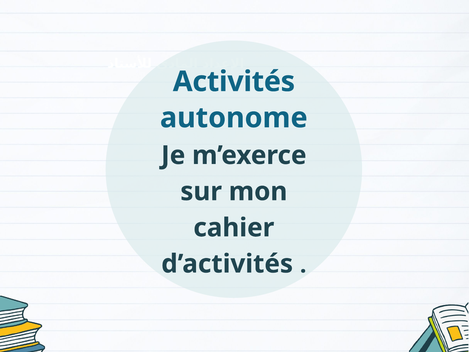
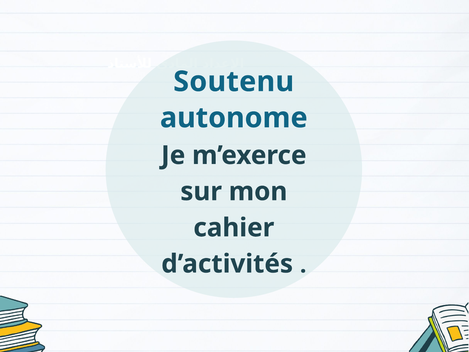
Activités: Activités -> Soutenu (234, 82)
